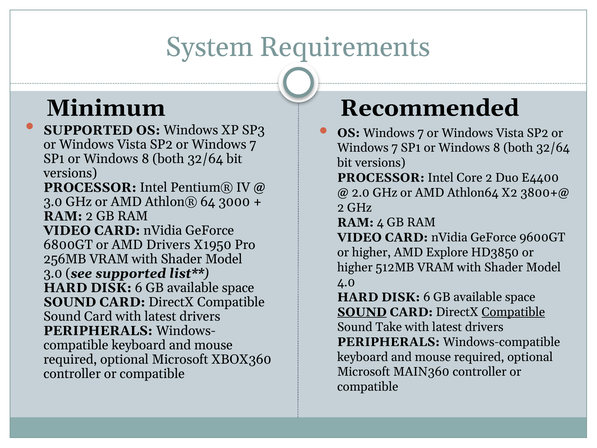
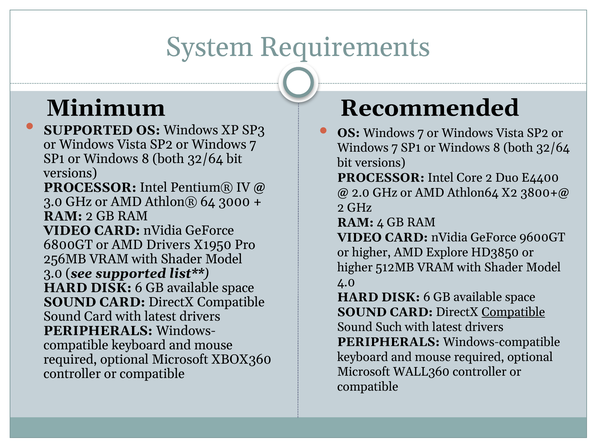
SOUND underline: present -> none (362, 312)
Take: Take -> Such (389, 327)
MAIN360: MAIN360 -> WALL360 (421, 372)
